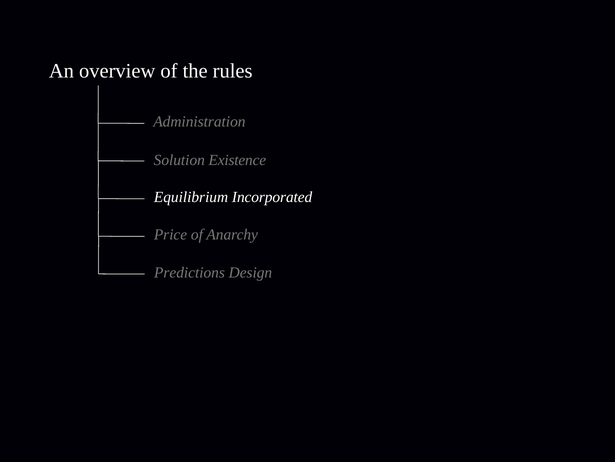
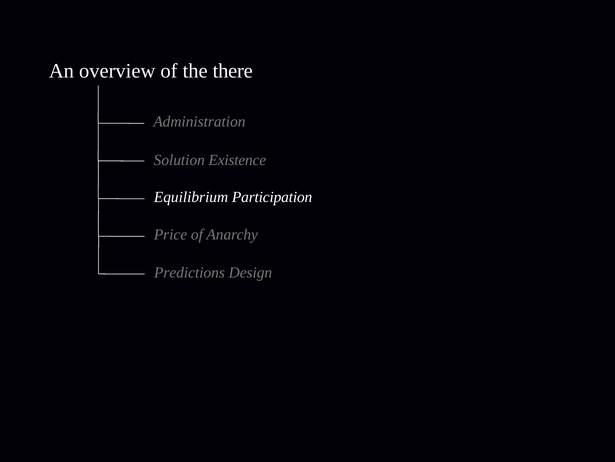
rules: rules -> there (233, 71)
Incorporated: Incorporated -> Participation (272, 197)
